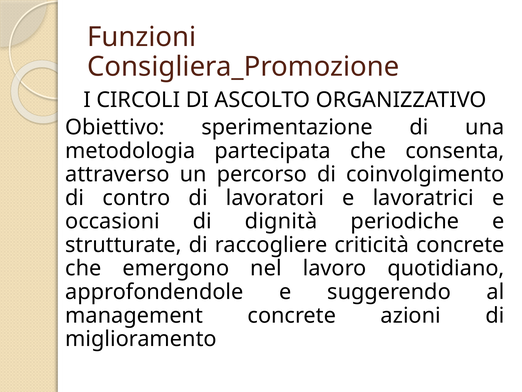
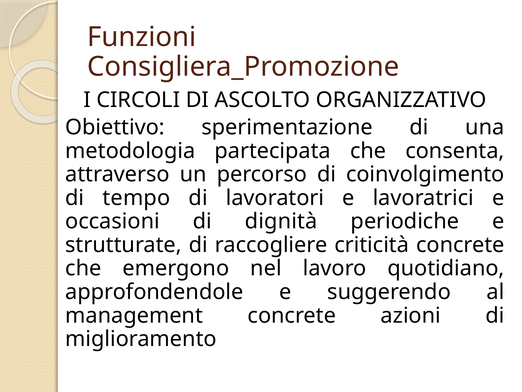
contro: contro -> tempo (136, 198)
